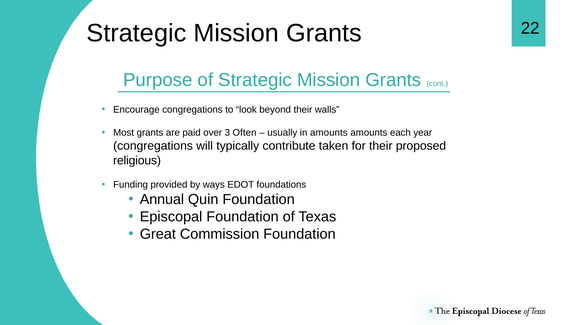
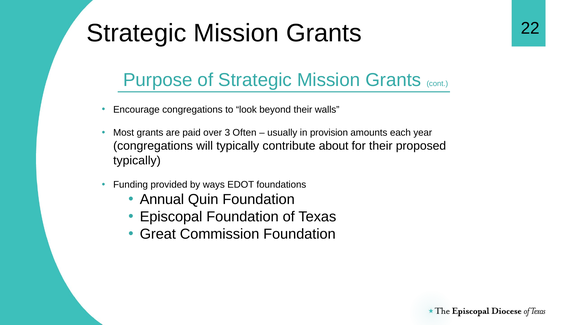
in amounts: amounts -> provision (329, 133)
taken: taken -> about (334, 146)
religious: religious -> typically (137, 160)
